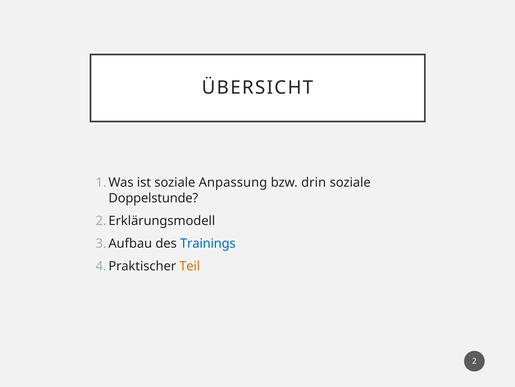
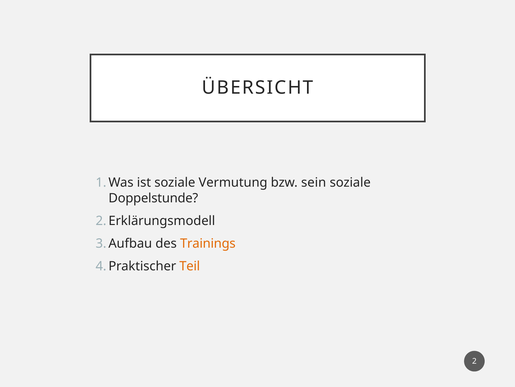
Anpassung: Anpassung -> Vermutung (233, 182)
drin: drin -> sein (314, 182)
Trainings colour: blue -> orange (208, 243)
